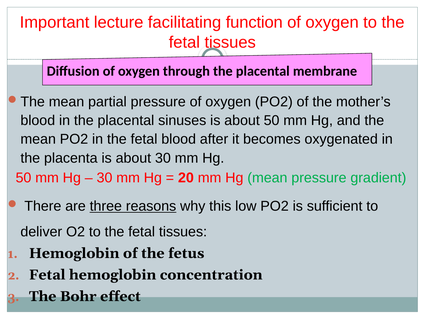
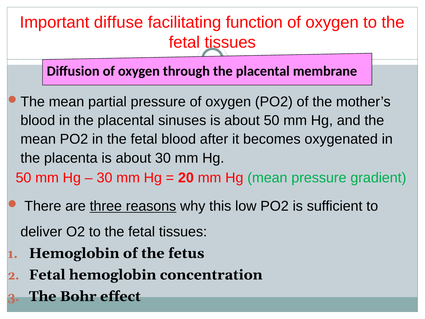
lecture: lecture -> diffuse (119, 22)
